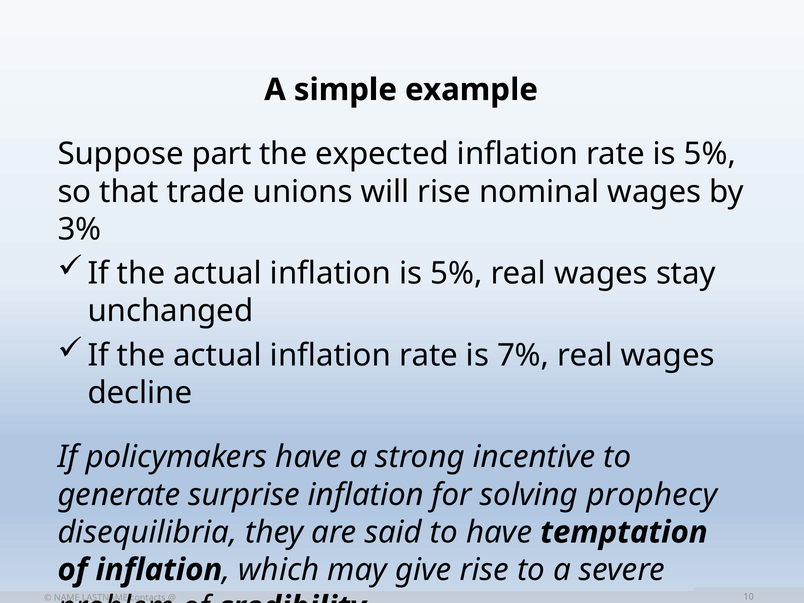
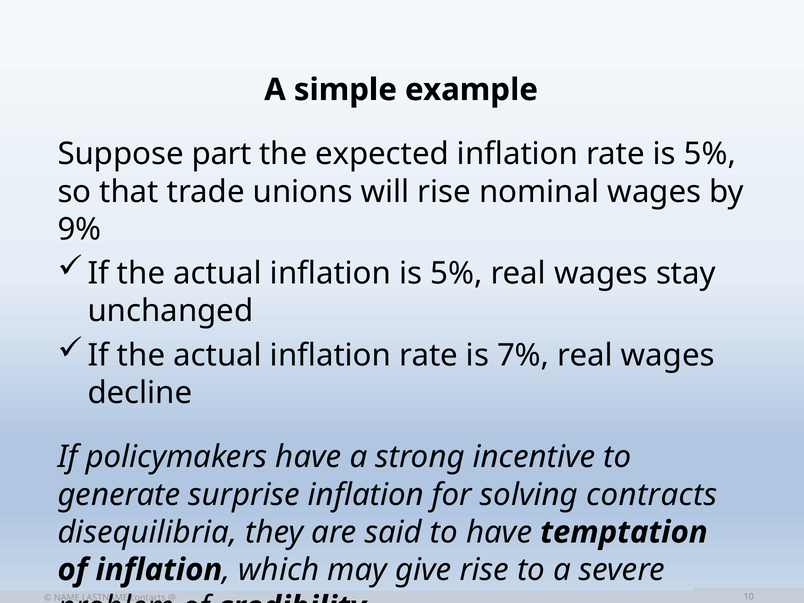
3%: 3% -> 9% (79, 229)
prophecy: prophecy -> contracts (652, 495)
